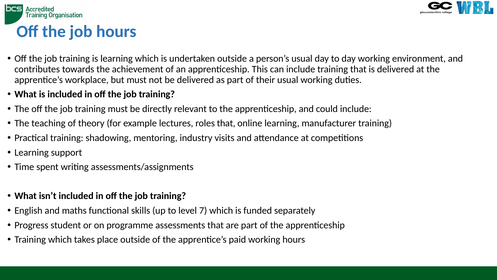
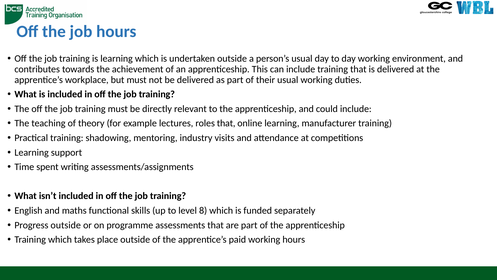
7: 7 -> 8 (203, 210)
Progress student: student -> outside (66, 225)
